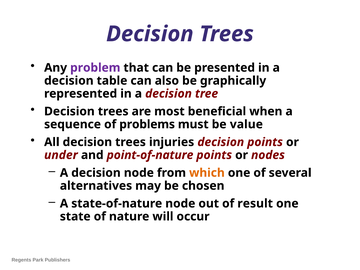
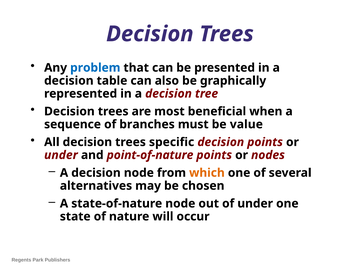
problem colour: purple -> blue (95, 68)
problems: problems -> branches (147, 124)
injuries: injuries -> specific (172, 142)
of result: result -> under (255, 204)
